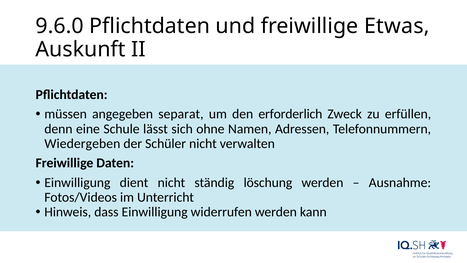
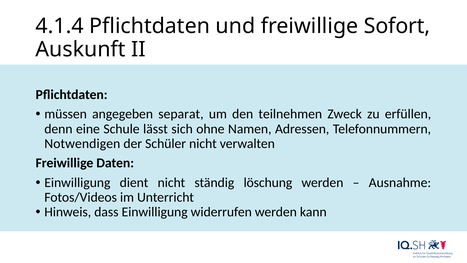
9.6.0: 9.6.0 -> 4.1.4 (60, 26)
Etwas: Etwas -> Sofort (397, 26)
erforderlich: erforderlich -> teilnehmen (290, 114)
Wiedergeben: Wiedergeben -> Notwendigen (82, 143)
